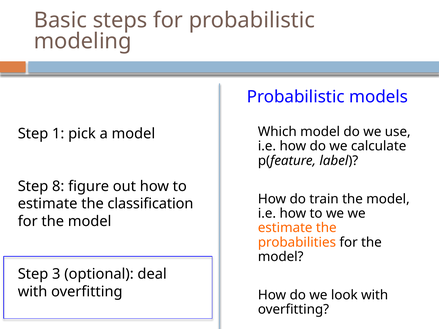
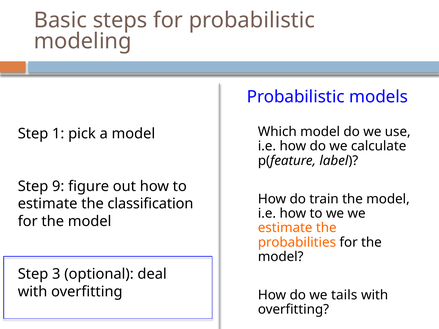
8: 8 -> 9 (58, 186)
look: look -> tails (344, 295)
